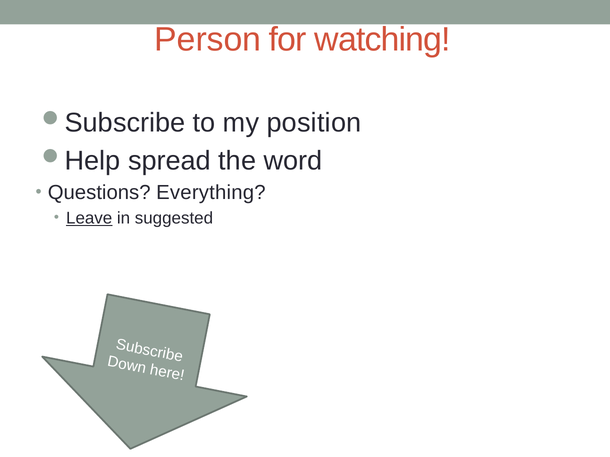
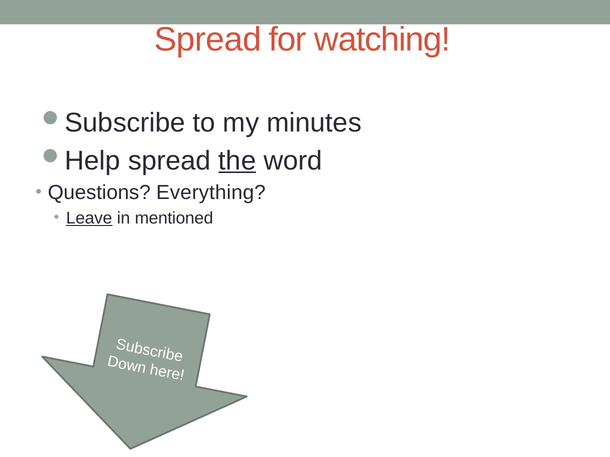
Person: Person -> Spread (208, 40)
position: position -> minutes (314, 123)
the underline: none -> present (237, 161)
suggested: suggested -> mentioned (174, 218)
